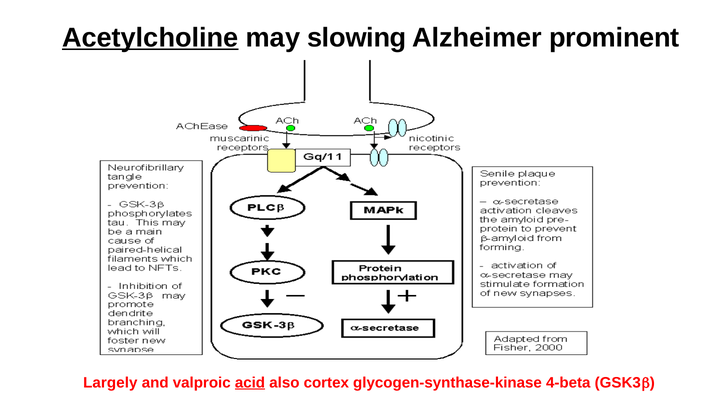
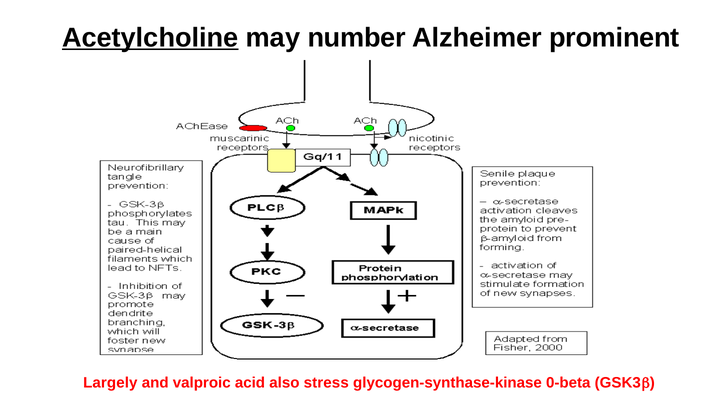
slowing: slowing -> number (357, 38)
acid underline: present -> none (250, 383)
cortex: cortex -> stress (326, 383)
4-beta: 4-beta -> 0-beta (568, 383)
